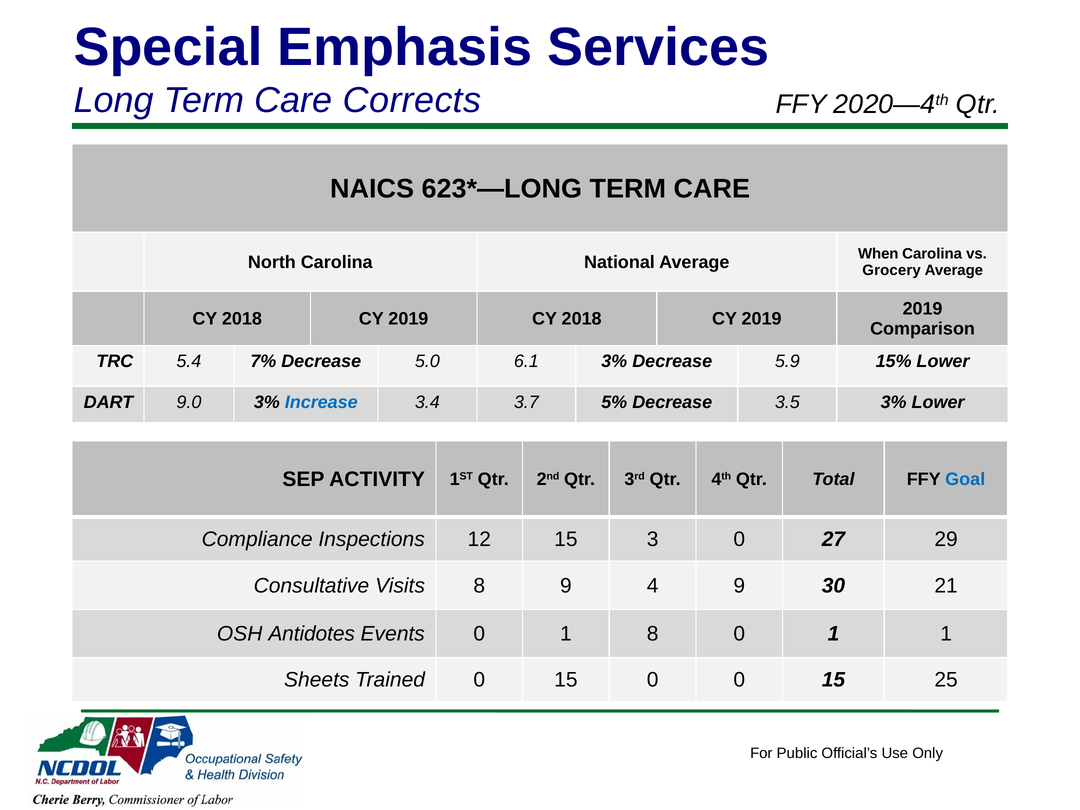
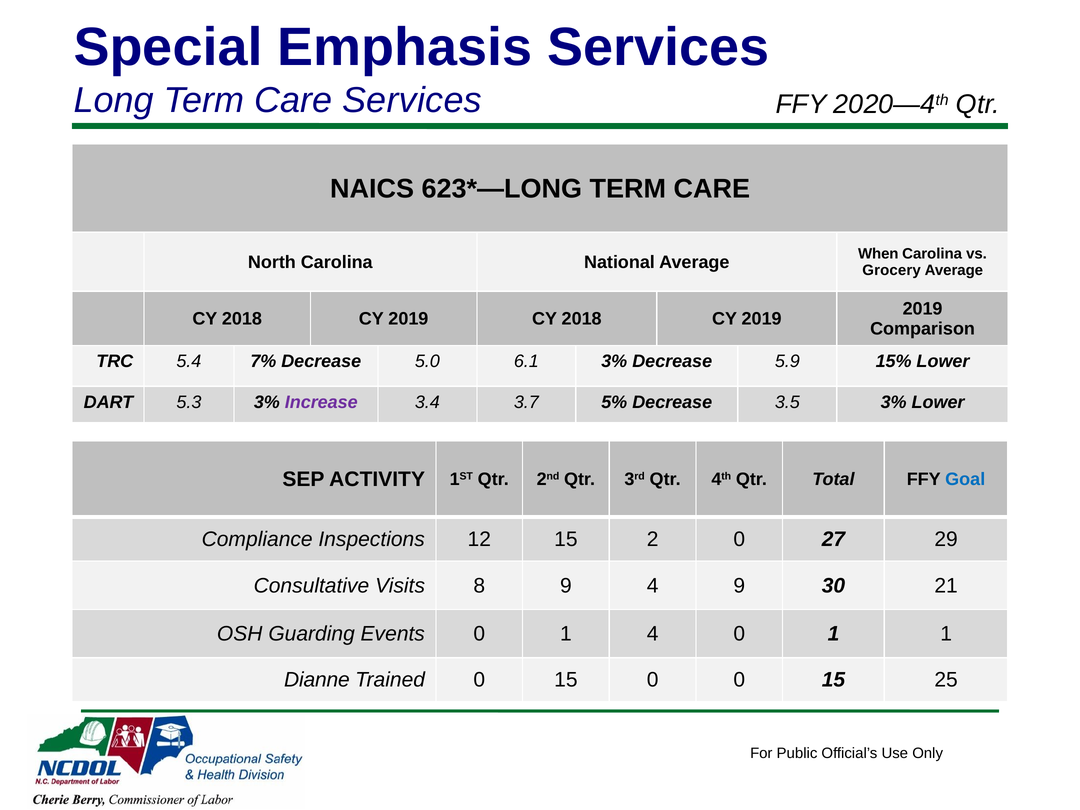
Care Corrects: Corrects -> Services (412, 100)
9.0: 9.0 -> 5.3 (189, 402)
Increase colour: blue -> purple (321, 402)
3: 3 -> 2 (653, 539)
Antidotes: Antidotes -> Guarding (312, 634)
1 8: 8 -> 4 (653, 634)
Sheets: Sheets -> Dianne (317, 680)
